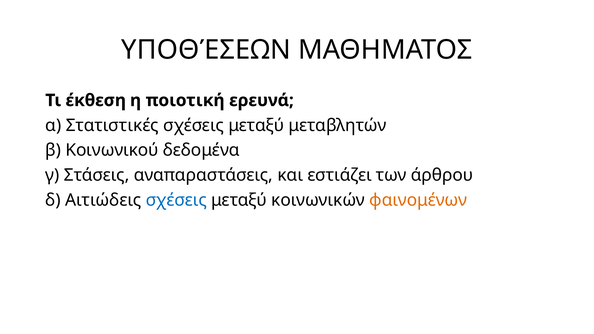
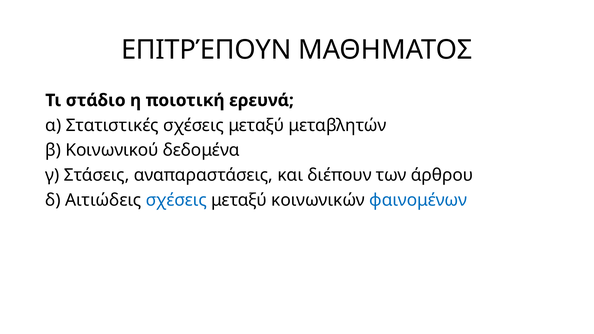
ΥΠΟΘΈΣΕΩΝ: ΥΠΟΘΈΣΕΩΝ -> ΕΠΙΤΡΈΠΟΥΝ (206, 50)
έκθεση: έκθεση -> στάδιο (96, 100)
εστιάζει: εστιάζει -> διέπουν (340, 175)
φαινομένων colour: orange -> blue (418, 200)
